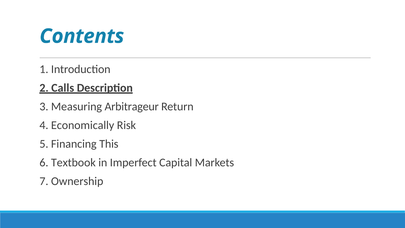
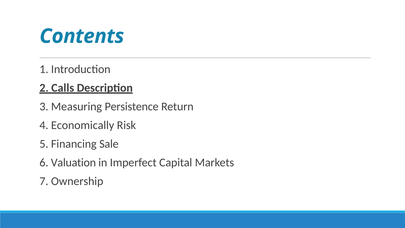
Arbitrageur: Arbitrageur -> Persistence (132, 106)
This: This -> Sale (109, 144)
Textbook: Textbook -> Valuation (73, 162)
